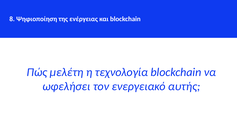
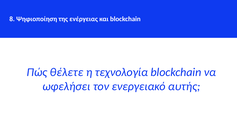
μελέτη: μελέτη -> θέλετε (67, 72)
